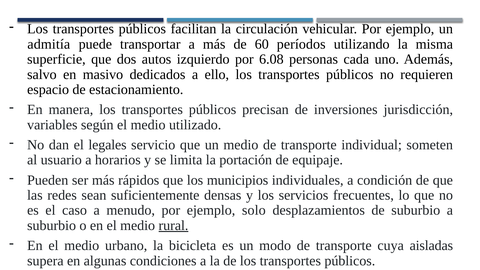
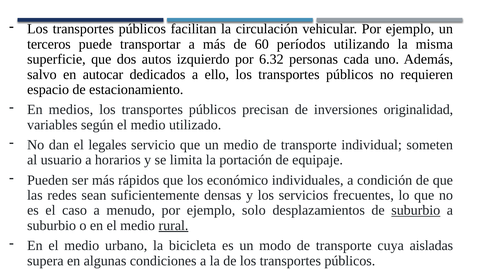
admitía: admitía -> terceros (49, 44)
6.08: 6.08 -> 6.32 (271, 59)
masivo: masivo -> autocar (103, 74)
manera: manera -> medios (71, 110)
jurisdicción: jurisdicción -> originalidad (418, 110)
municipios: municipios -> económico (237, 180)
suburbio underline: none -> present (416, 210)
